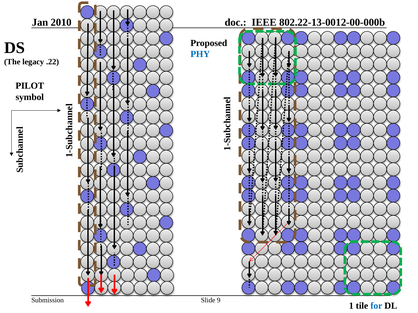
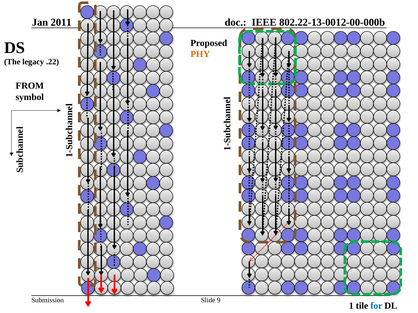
2010: 2010 -> 2011 (61, 22)
PHY colour: blue -> orange (200, 54)
PILOT: PILOT -> FROM (30, 86)
